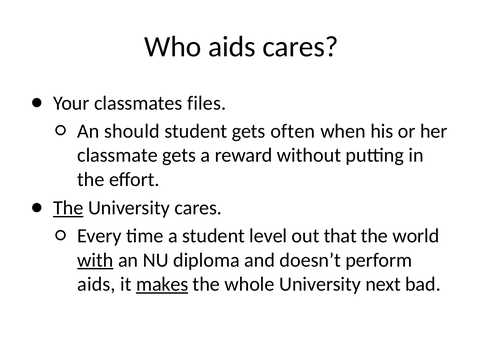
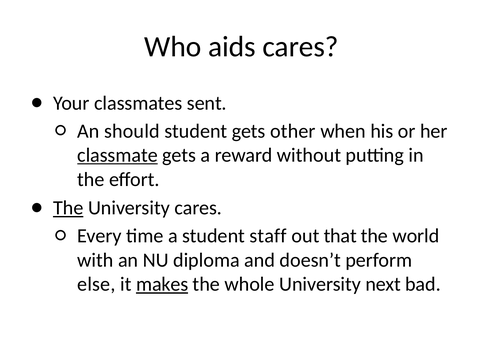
files: files -> sent (207, 103)
often: often -> other (293, 131)
classmate underline: none -> present (117, 155)
level: level -> staff (268, 235)
with underline: present -> none (95, 260)
aids: aids -> else (96, 284)
